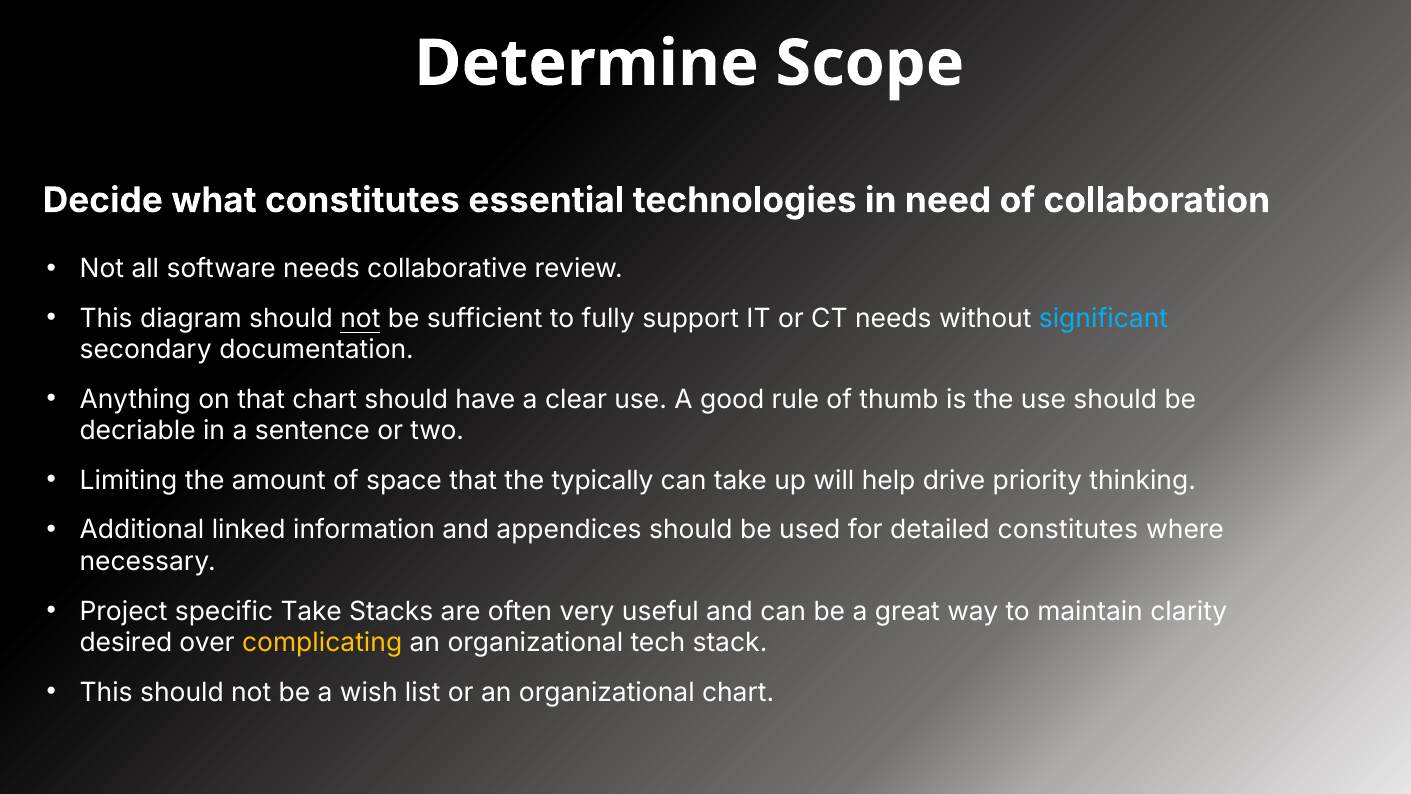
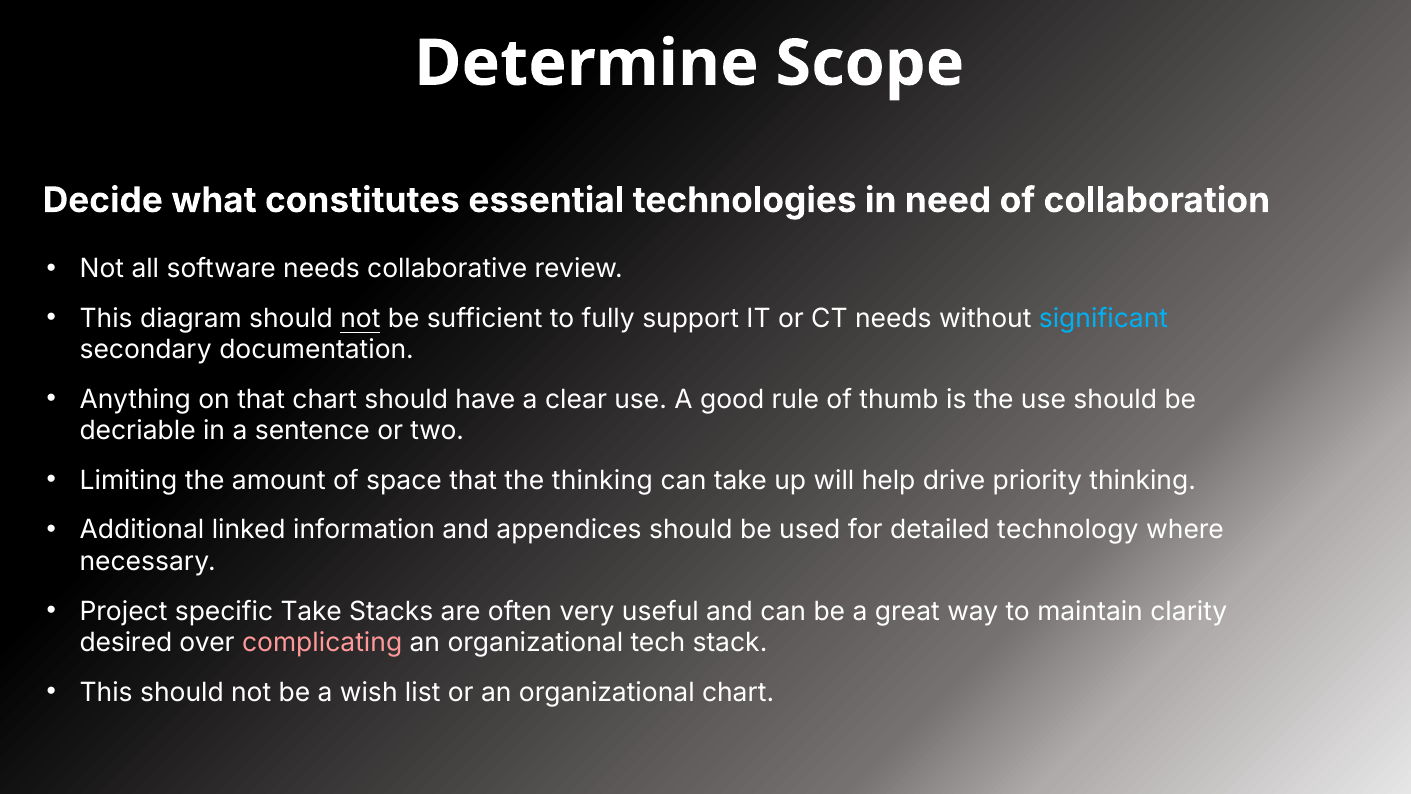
the typically: typically -> thinking (602, 480)
detailed constitutes: constitutes -> technology (1068, 530)
complicating colour: yellow -> pink (322, 643)
